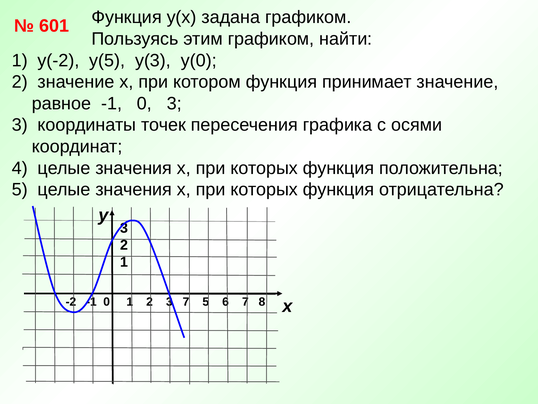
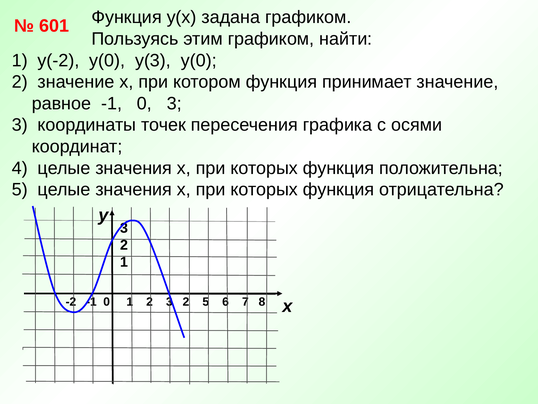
у(-2 у(5: у(5 -> у(0 (107, 60)
2 3 7: 7 -> 2 (186, 301)
